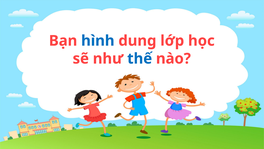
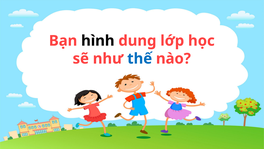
hình colour: blue -> black (98, 41)
